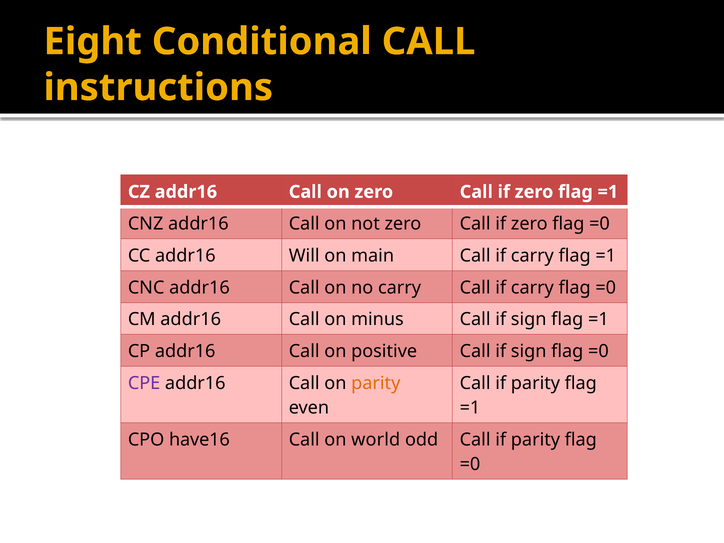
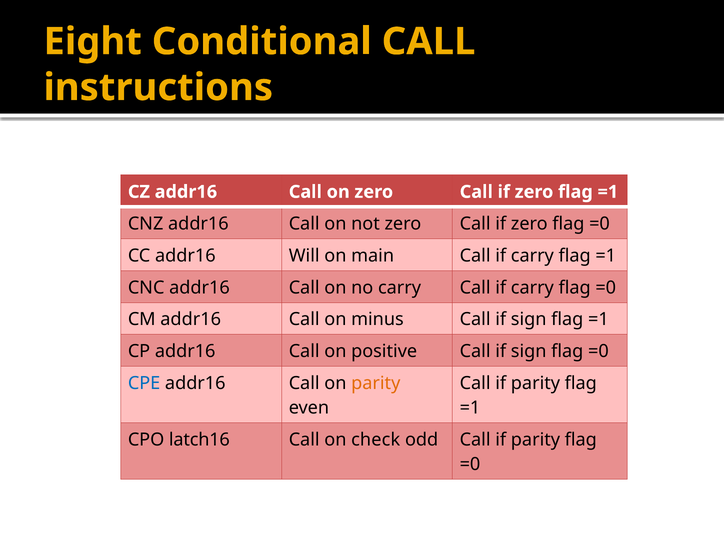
CPE colour: purple -> blue (144, 383)
have16: have16 -> latch16 (199, 440)
world: world -> check (376, 440)
